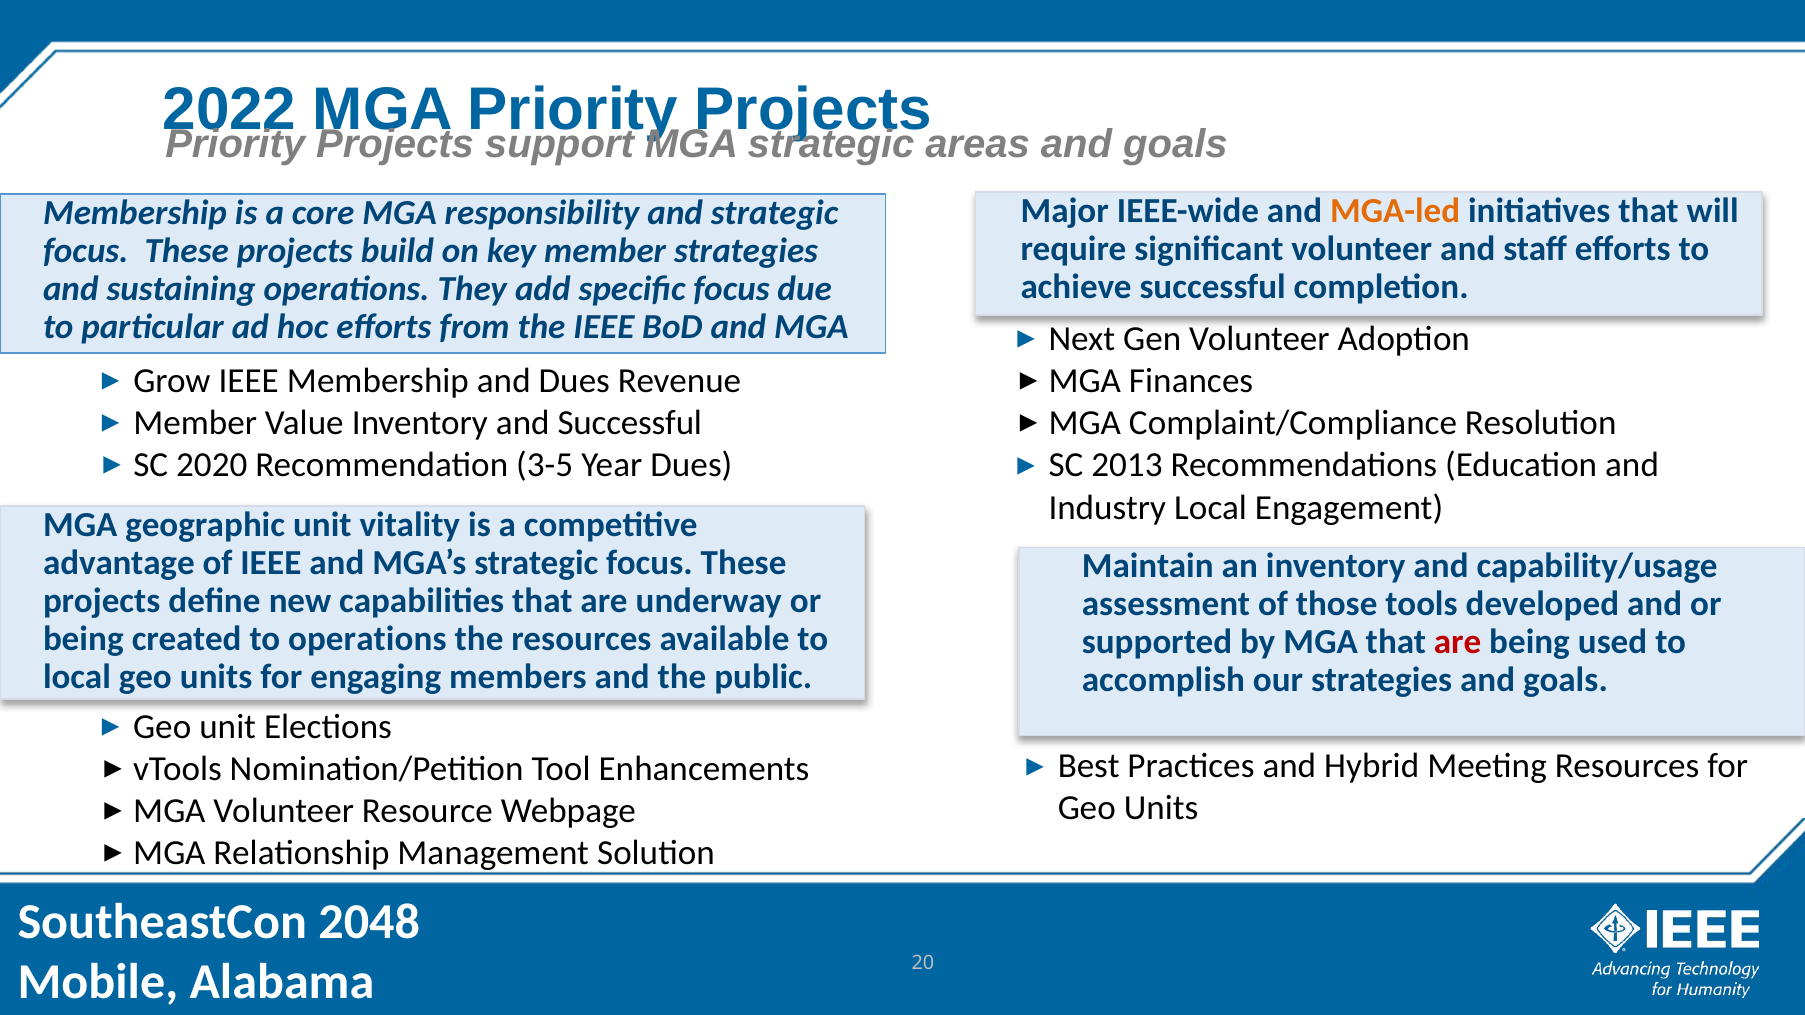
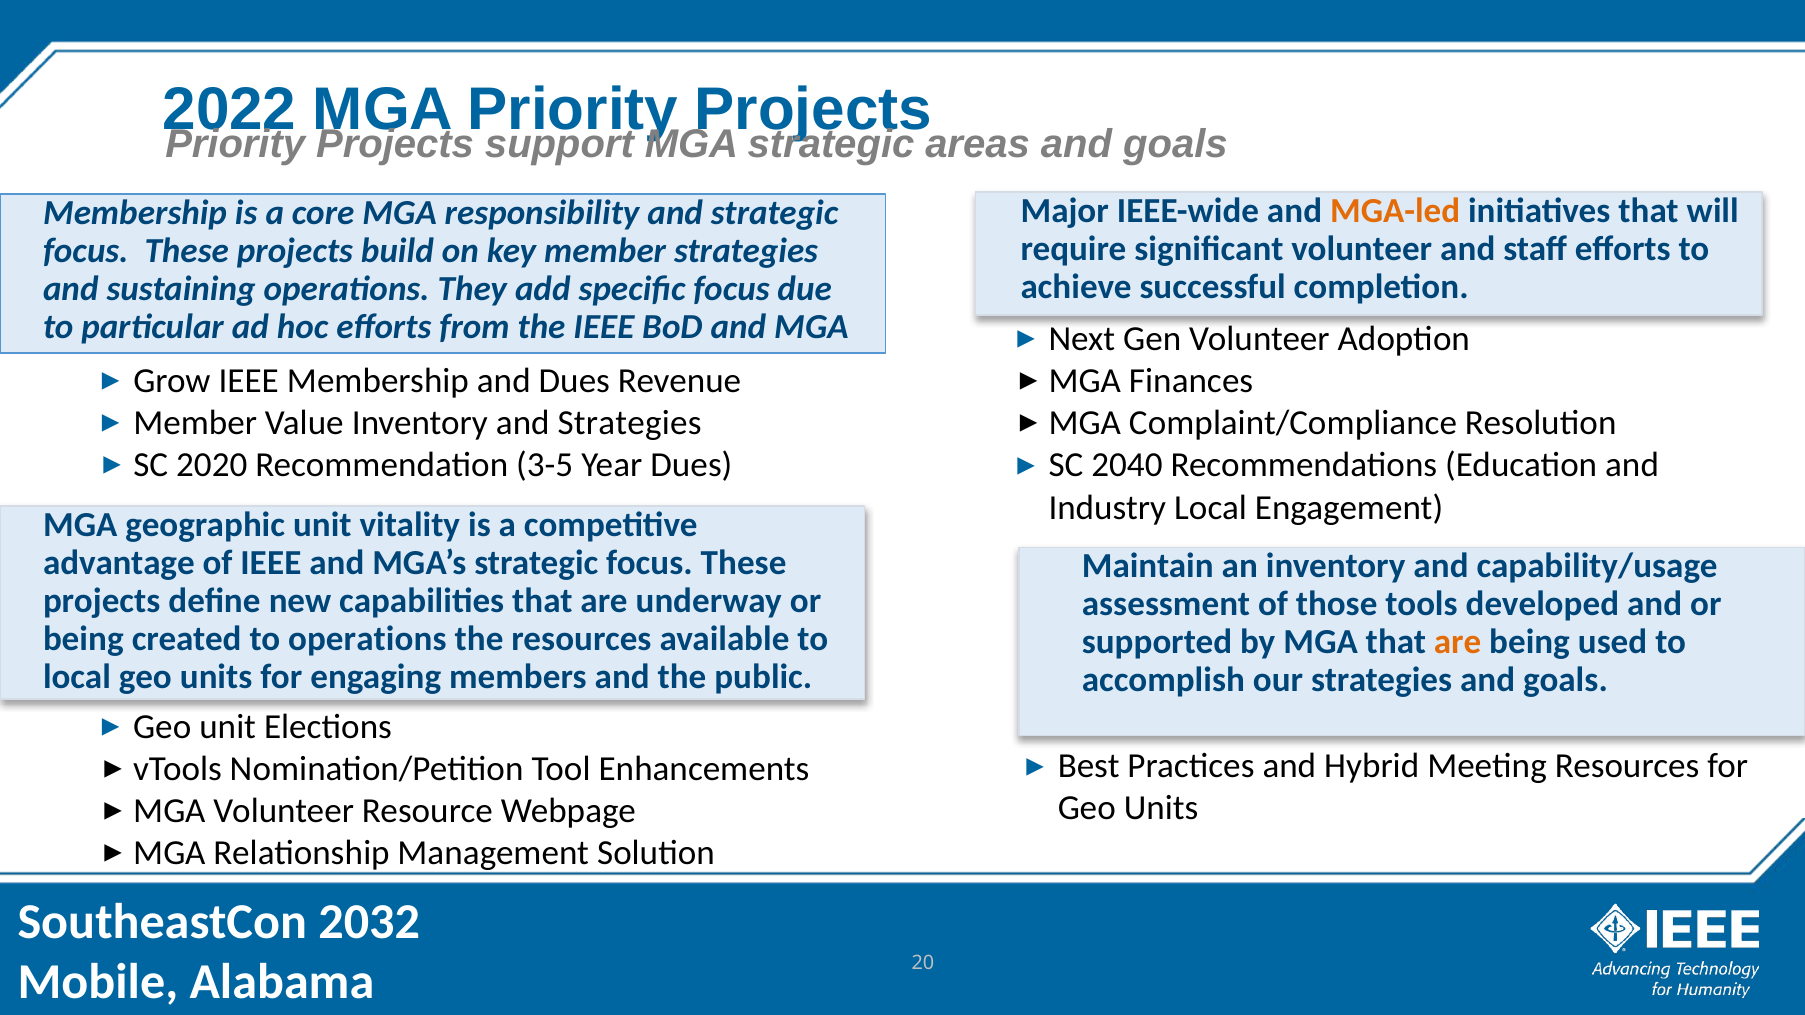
and Successful: Successful -> Strategies (630, 423)
2013: 2013 -> 2040 (1127, 466)
are colour: red -> orange (1458, 642)
2048: 2048 -> 2032 (369, 923)
